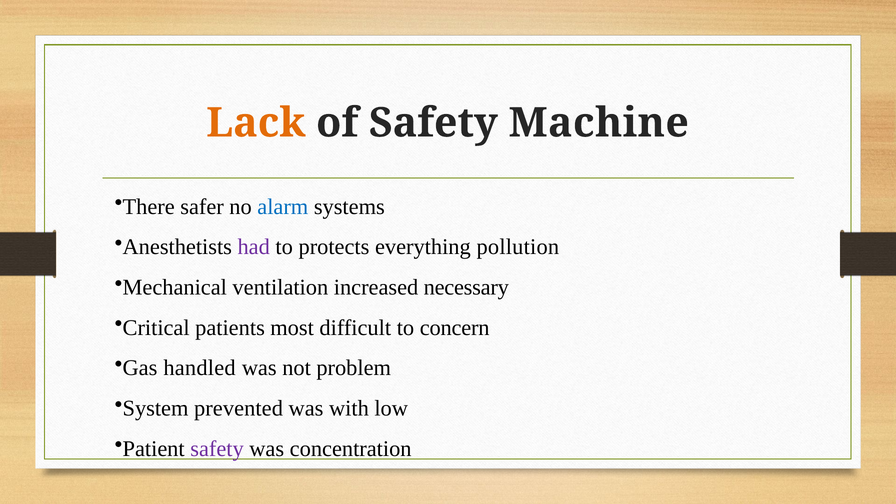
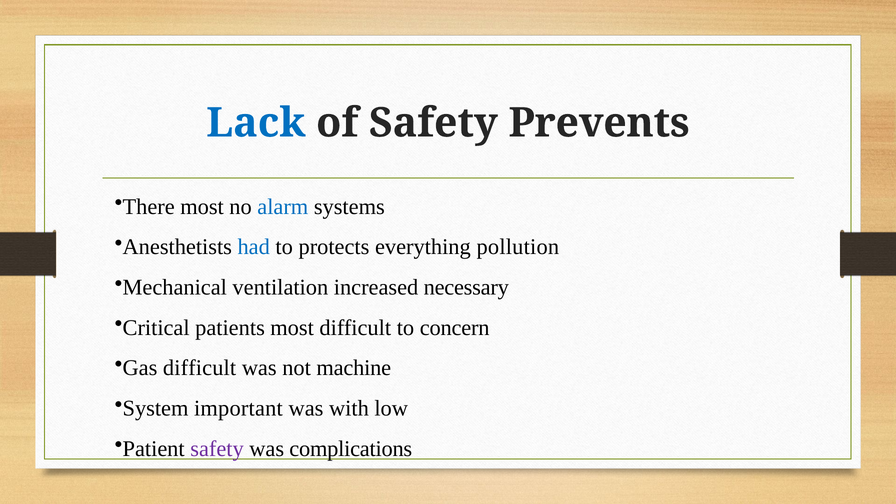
Lack colour: orange -> blue (256, 123)
Machine: Machine -> Prevents (599, 123)
There safer: safer -> most (202, 207)
had colour: purple -> blue (254, 247)
Gas handled: handled -> difficult (200, 368)
problem: problem -> machine (354, 368)
prevented: prevented -> important (238, 408)
concentration: concentration -> complications (351, 449)
